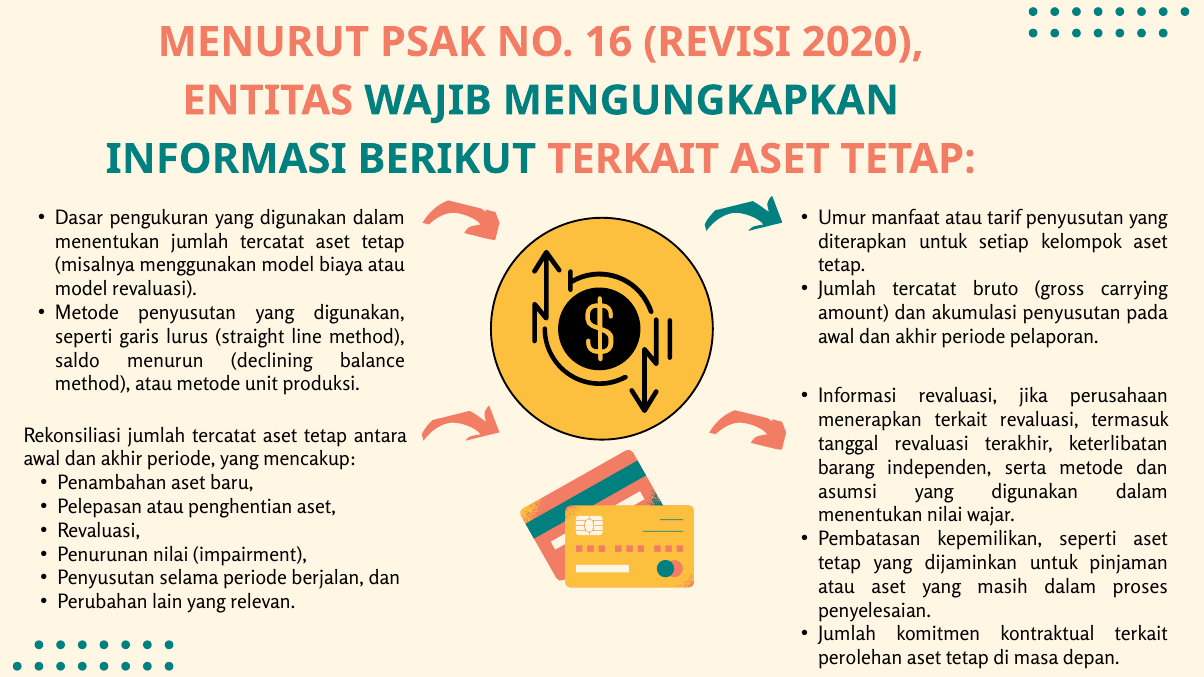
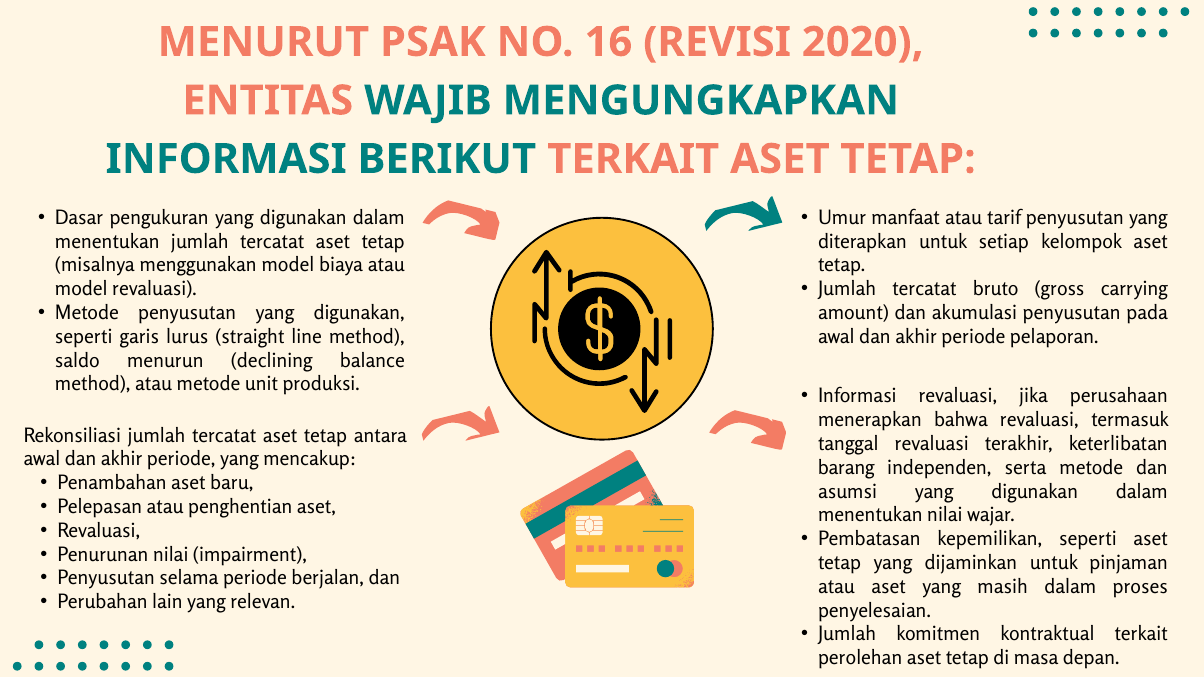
menerapkan terkait: terkait -> bahwa (961, 420)
